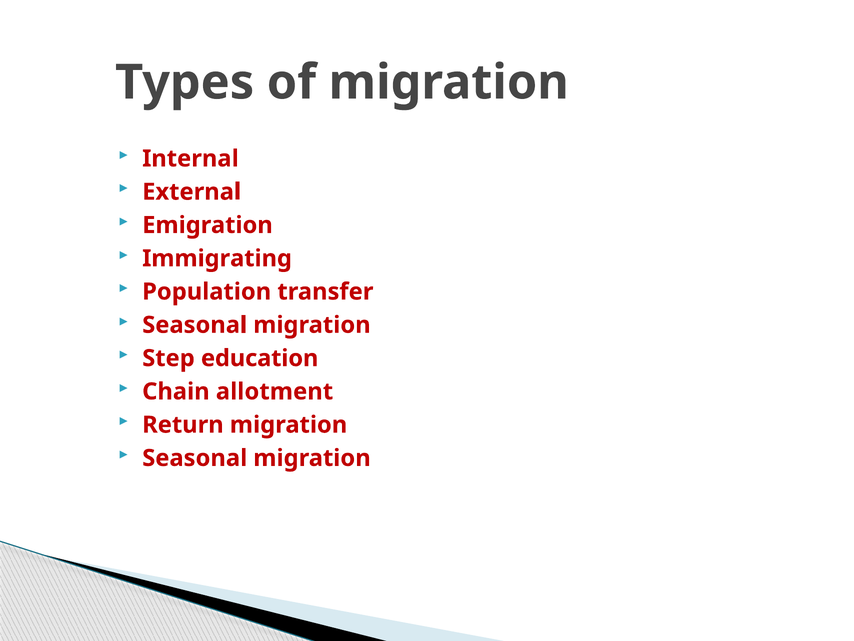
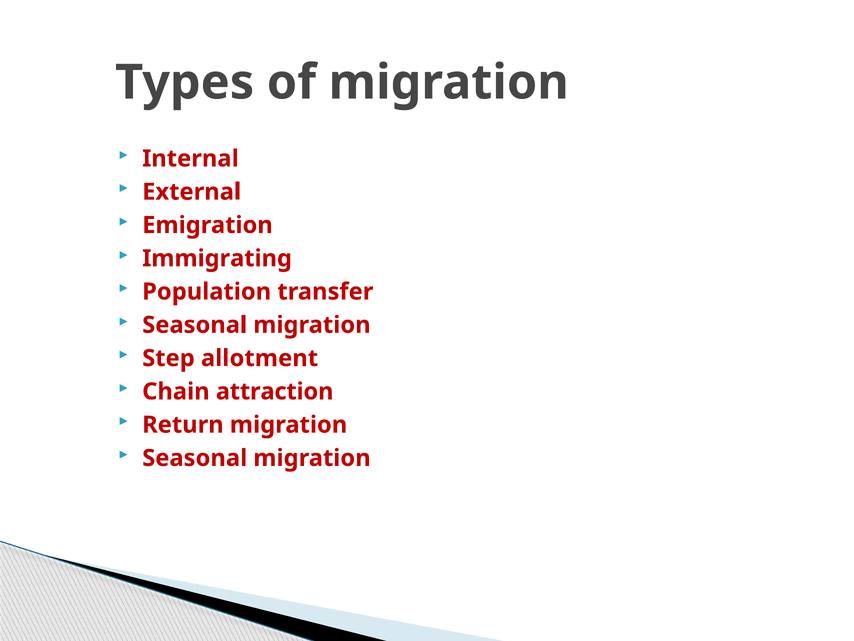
education: education -> allotment (260, 358)
allotment: allotment -> attraction (275, 391)
